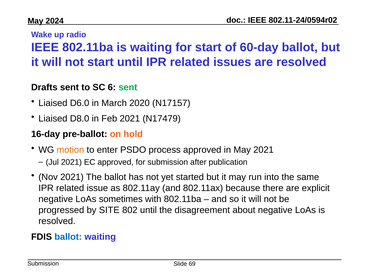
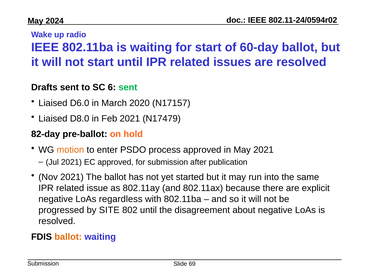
16-day: 16-day -> 82-day (46, 134)
sometimes: sometimes -> regardless (121, 199)
ballot colour: blue -> orange (68, 236)
